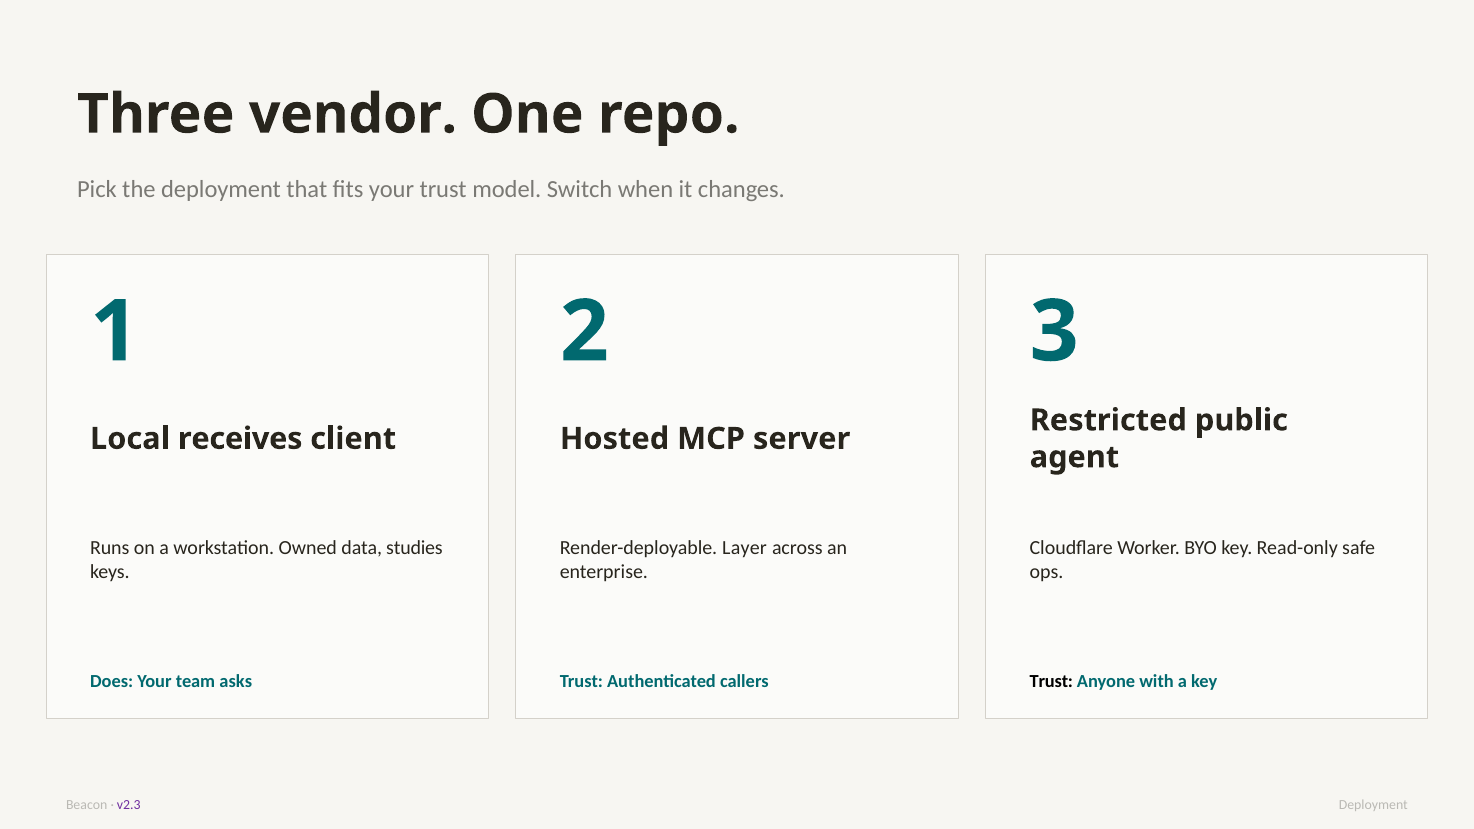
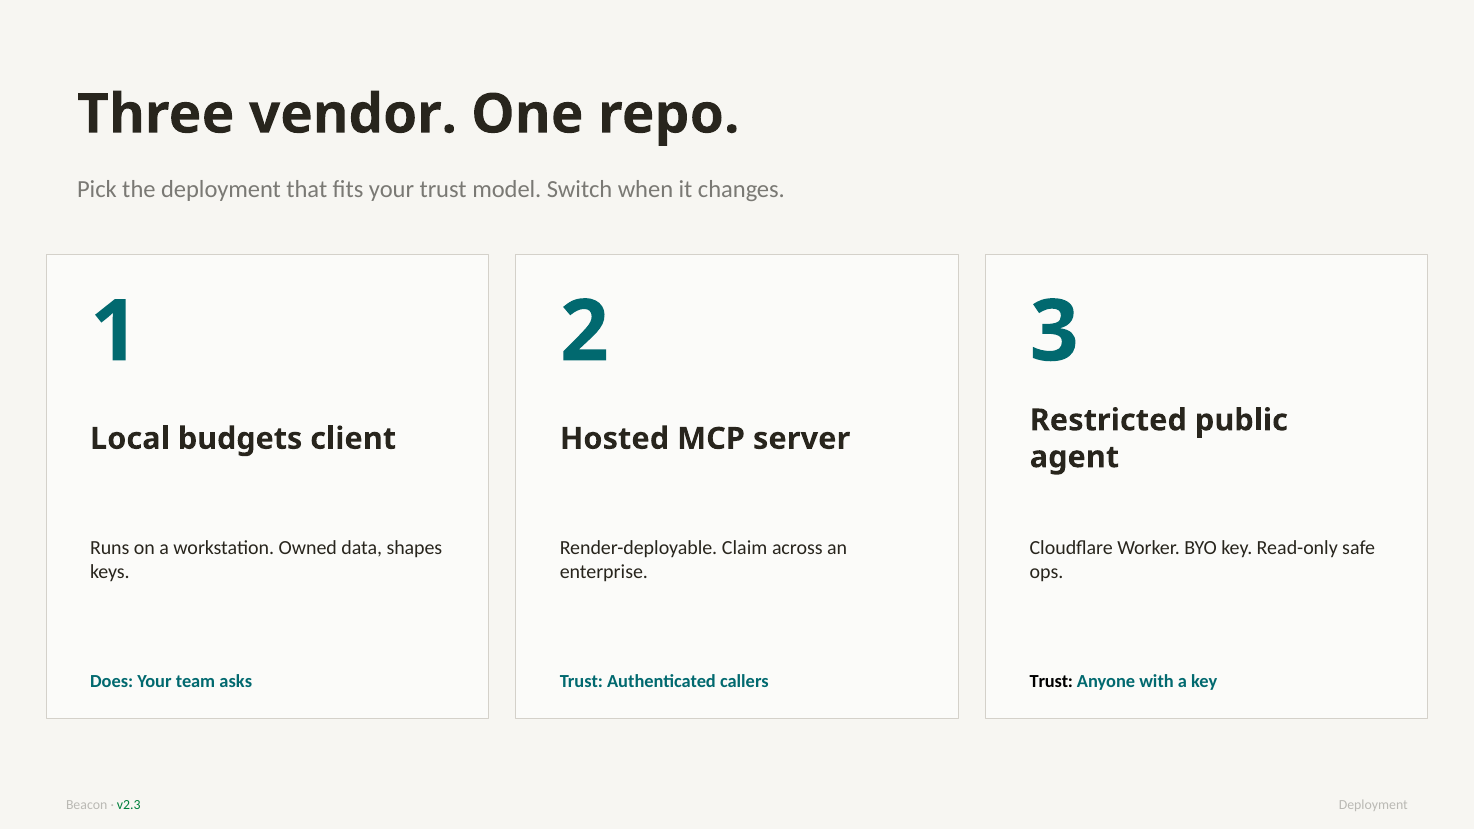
receives: receives -> budgets (240, 439)
studies: studies -> shapes (414, 548)
Layer: Layer -> Claim (745, 548)
v2.3 colour: purple -> green (129, 805)
